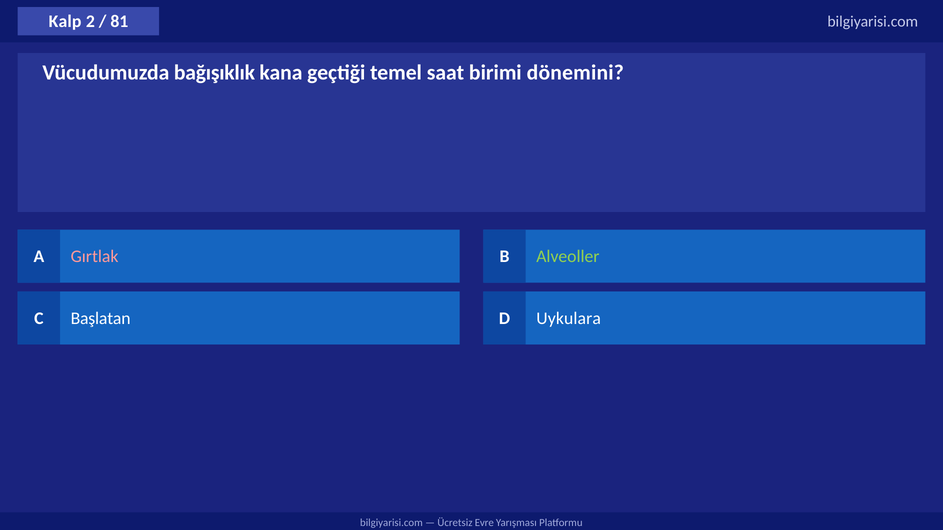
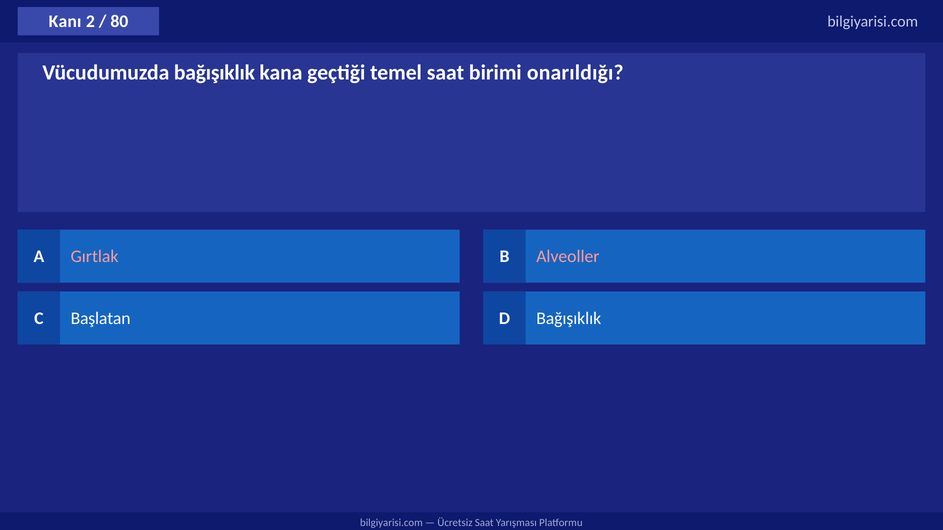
Kalp: Kalp -> Kanı (65, 22)
81: 81 -> 80 (119, 22)
dönemini: dönemini -> onarıldığı (575, 73)
Alveoller colour: light green -> pink (568, 257)
D Uykulara: Uykulara -> Bağışıklık (569, 318)
Ücretsiz Evre: Evre -> Saat (484, 523)
